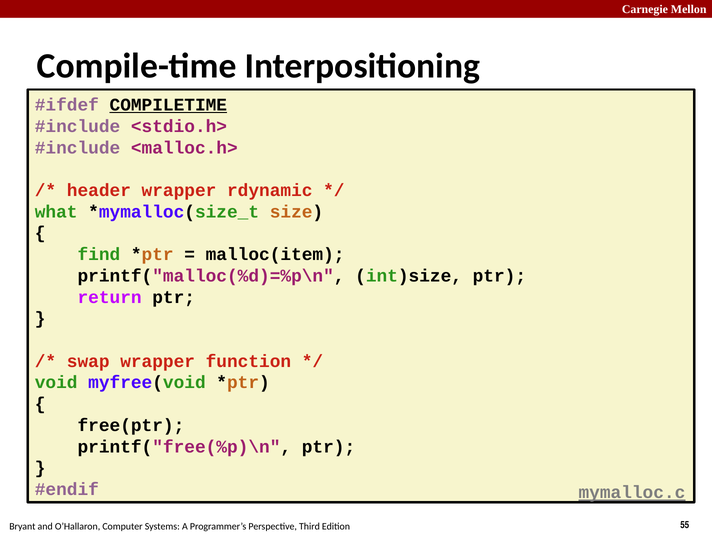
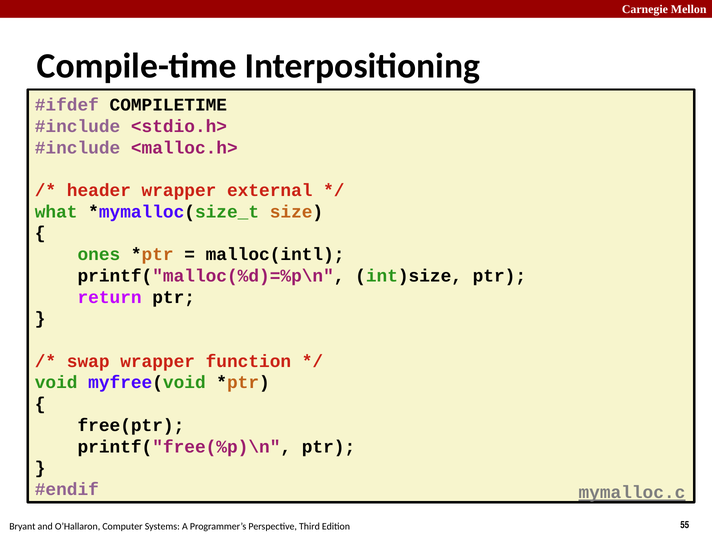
COMPILETIME underline: present -> none (168, 105)
rdynamic: rdynamic -> external (270, 190)
find: find -> ones (99, 254)
malloc(item: malloc(item -> malloc(intl (275, 254)
